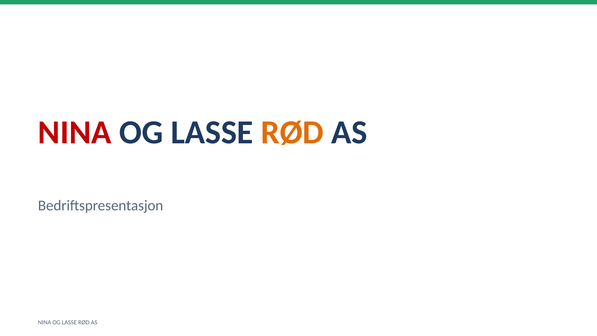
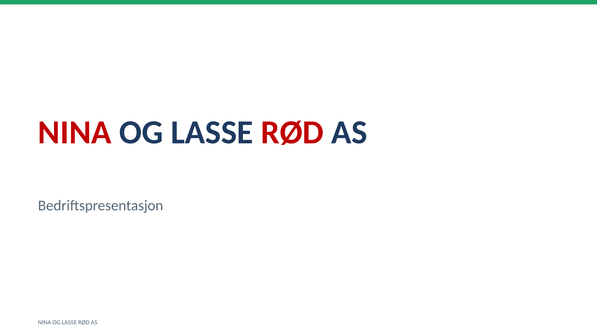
RØD colour: orange -> red (292, 132)
